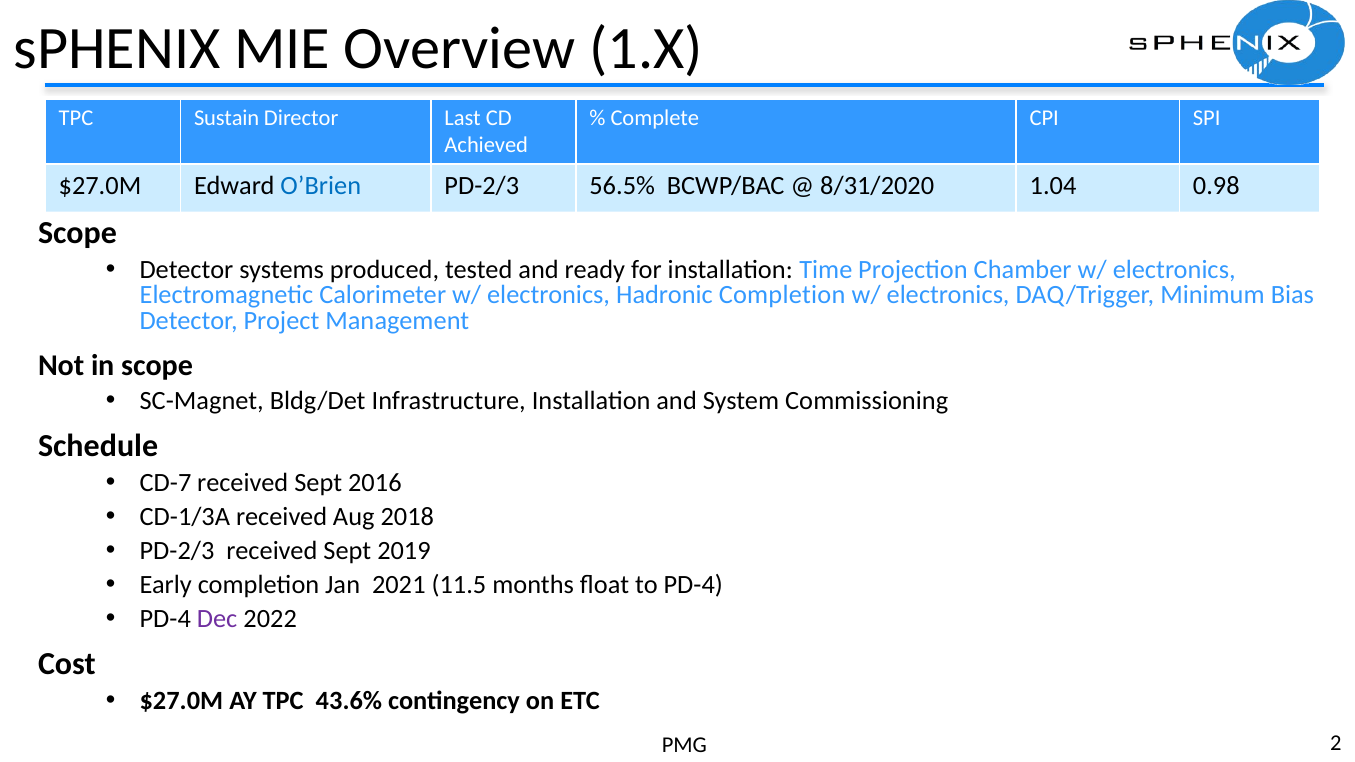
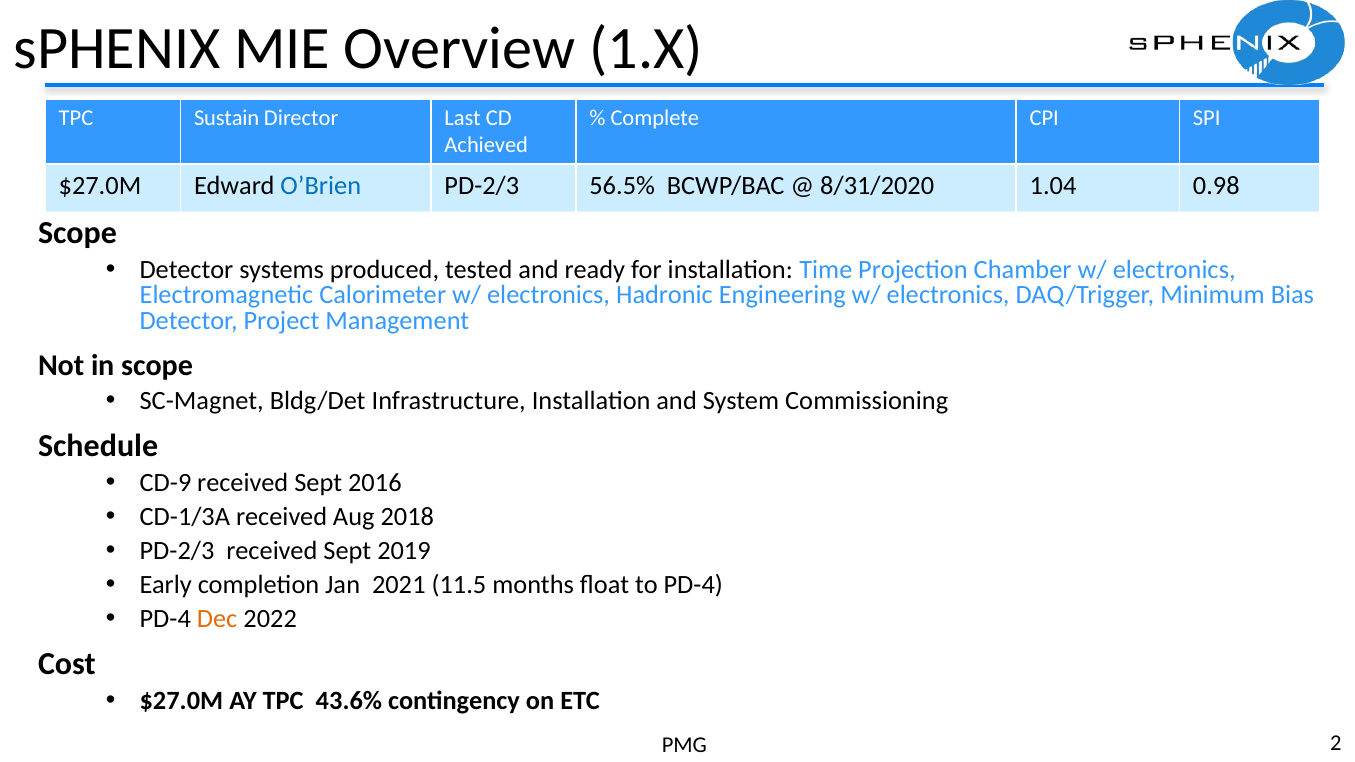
Hadronic Completion: Completion -> Engineering (782, 295)
CD-7: CD-7 -> CD-9 (166, 483)
Dec colour: purple -> orange (217, 619)
